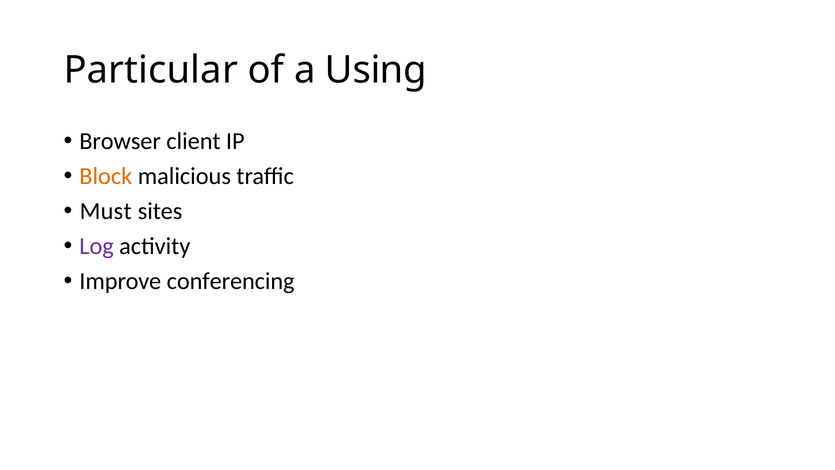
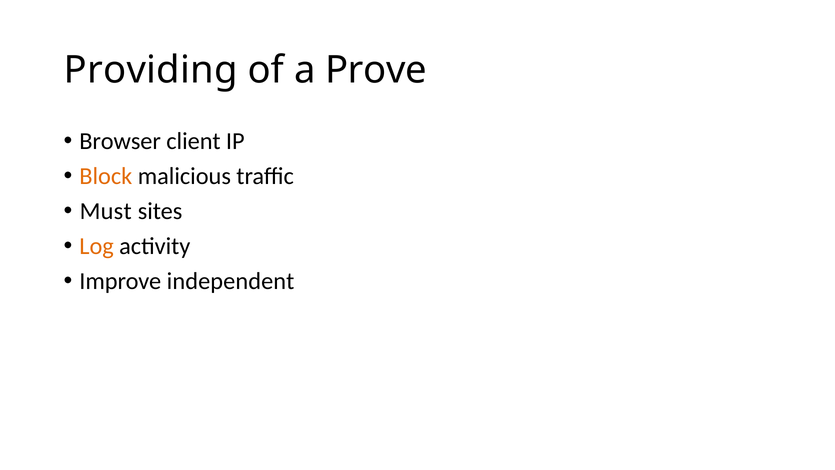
Particular: Particular -> Providing (151, 70)
Using: Using -> Prove (376, 70)
Log colour: purple -> orange (97, 246)
conferencing: conferencing -> independent (231, 281)
